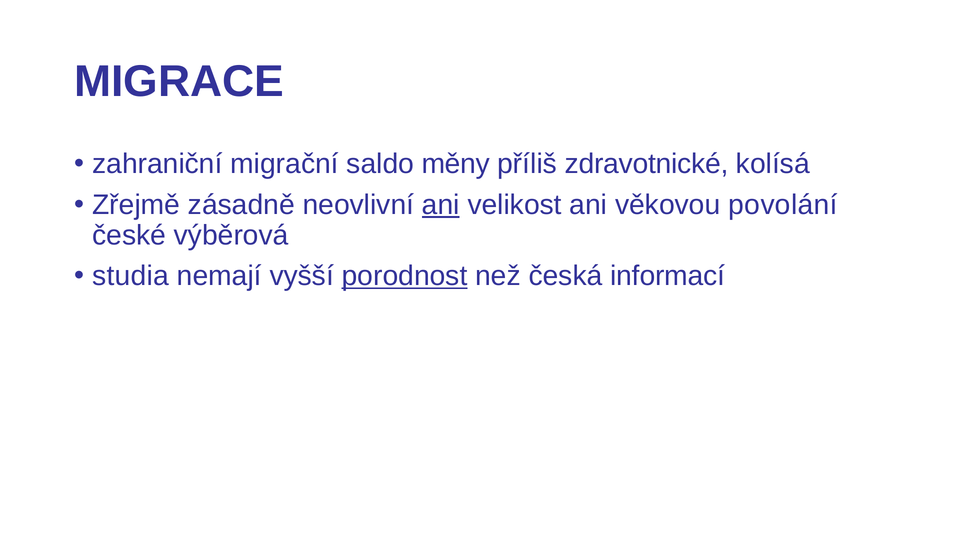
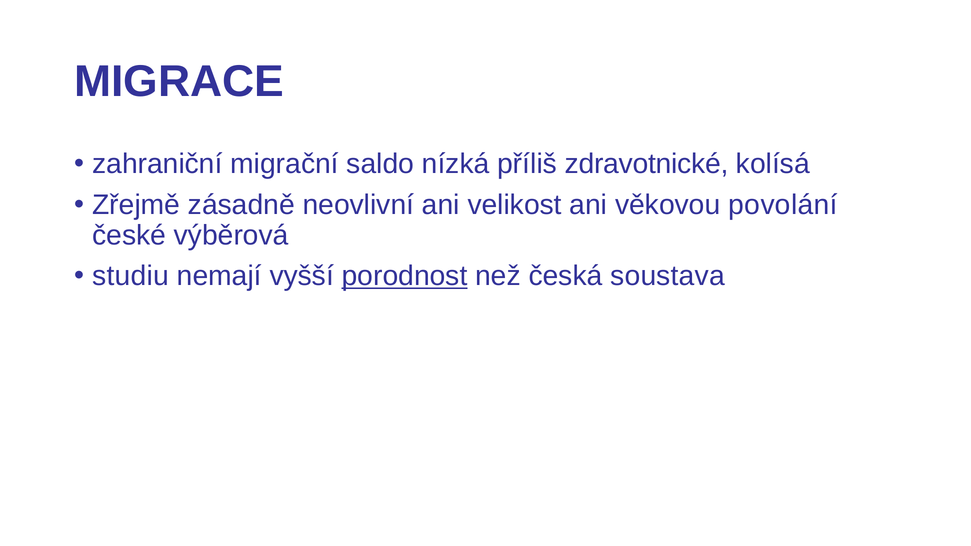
měny: měny -> nízká (456, 164)
ani underline: present -> none (441, 205)
studia: studia -> studiu (131, 276)
informací: informací -> soustava (668, 276)
